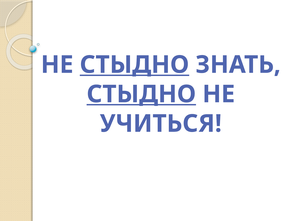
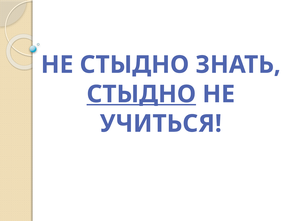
СТЫДНО underline: present -> none (134, 65)
